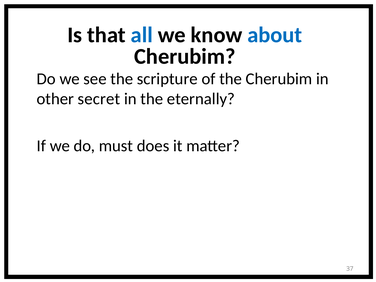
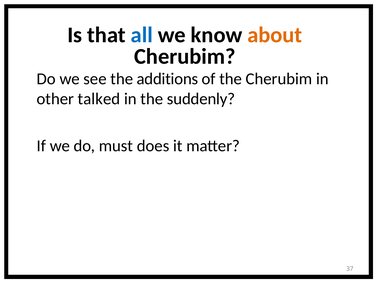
about colour: blue -> orange (275, 35)
scripture: scripture -> additions (167, 79)
secret: secret -> talked (99, 99)
eternally: eternally -> suddenly (201, 99)
